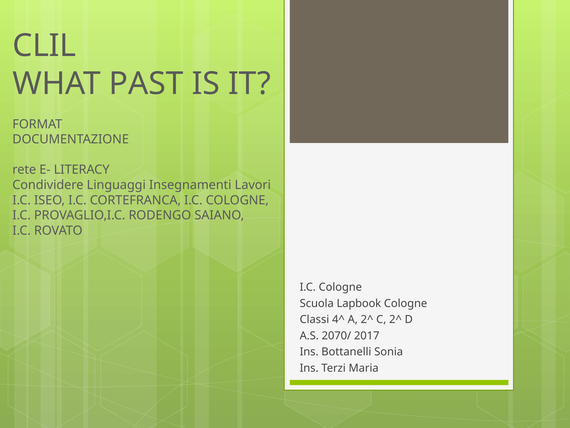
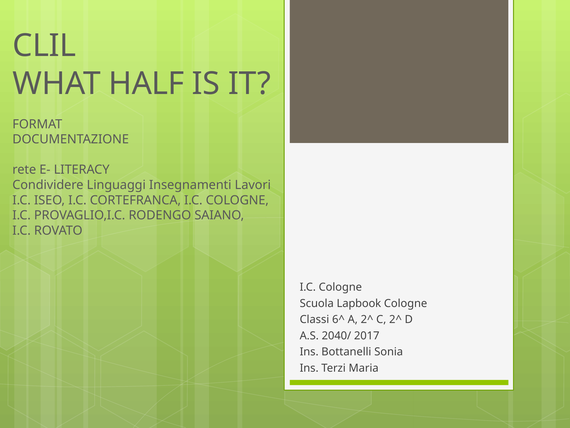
PAST: PAST -> HALF (146, 84)
4^: 4^ -> 6^ (338, 319)
2070/: 2070/ -> 2040/ (336, 335)
